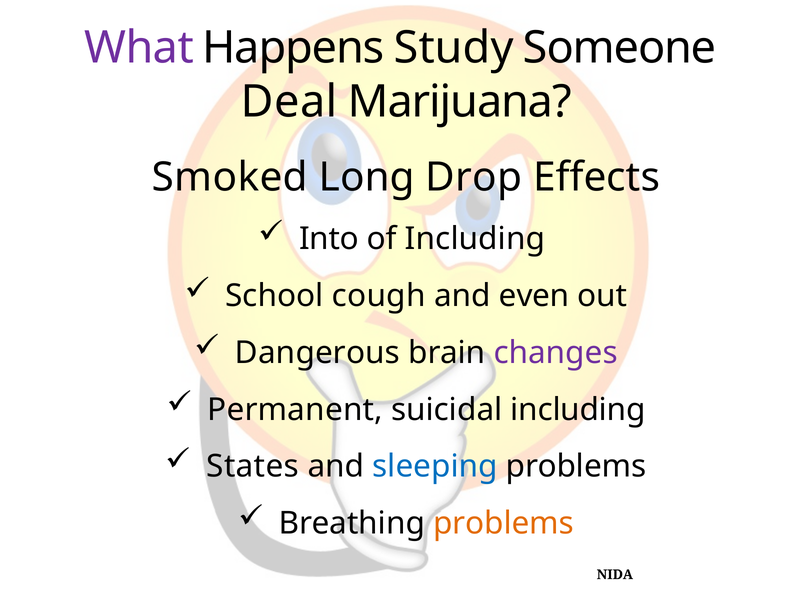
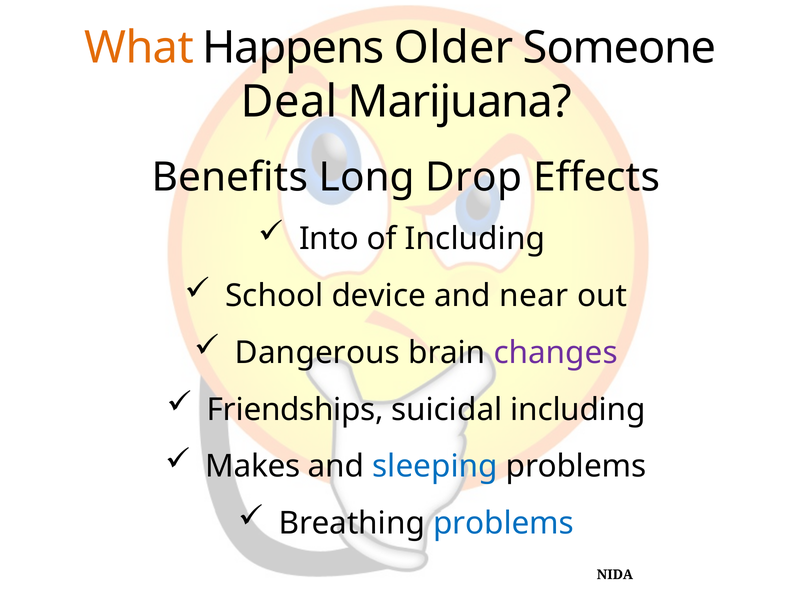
What colour: purple -> orange (139, 48)
Study: Study -> Older (454, 48)
Smoked: Smoked -> Benefits (230, 177)
cough: cough -> device (379, 296)
even: even -> near (534, 296)
Permanent: Permanent -> Friendships (295, 410)
States: States -> Makes (253, 466)
problems colour: orange -> blue (503, 523)
